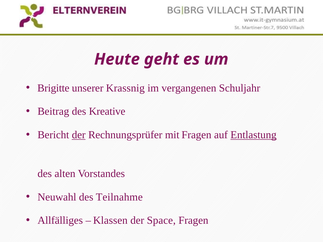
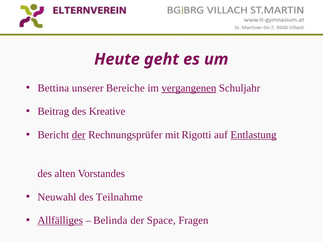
Brigitte: Brigitte -> Bettina (53, 88)
Krassnig: Krassnig -> Bereiche (125, 88)
vergangenen underline: none -> present (189, 88)
mit Fragen: Fragen -> Rigotti (196, 135)
Allfälliges underline: none -> present (60, 221)
Klassen: Klassen -> Belinda (110, 221)
